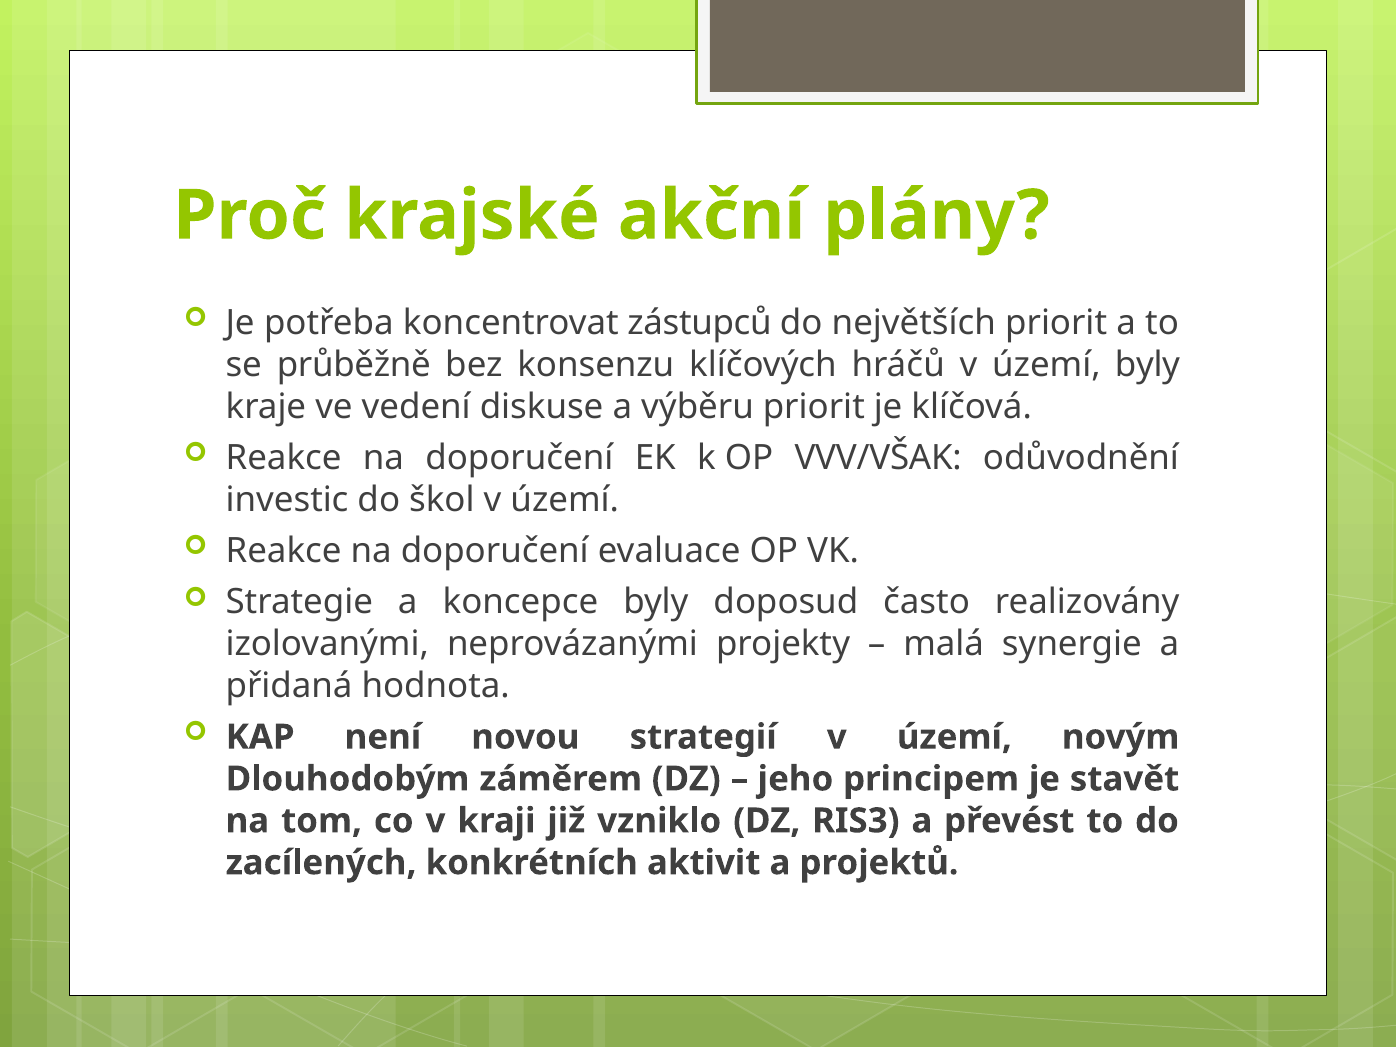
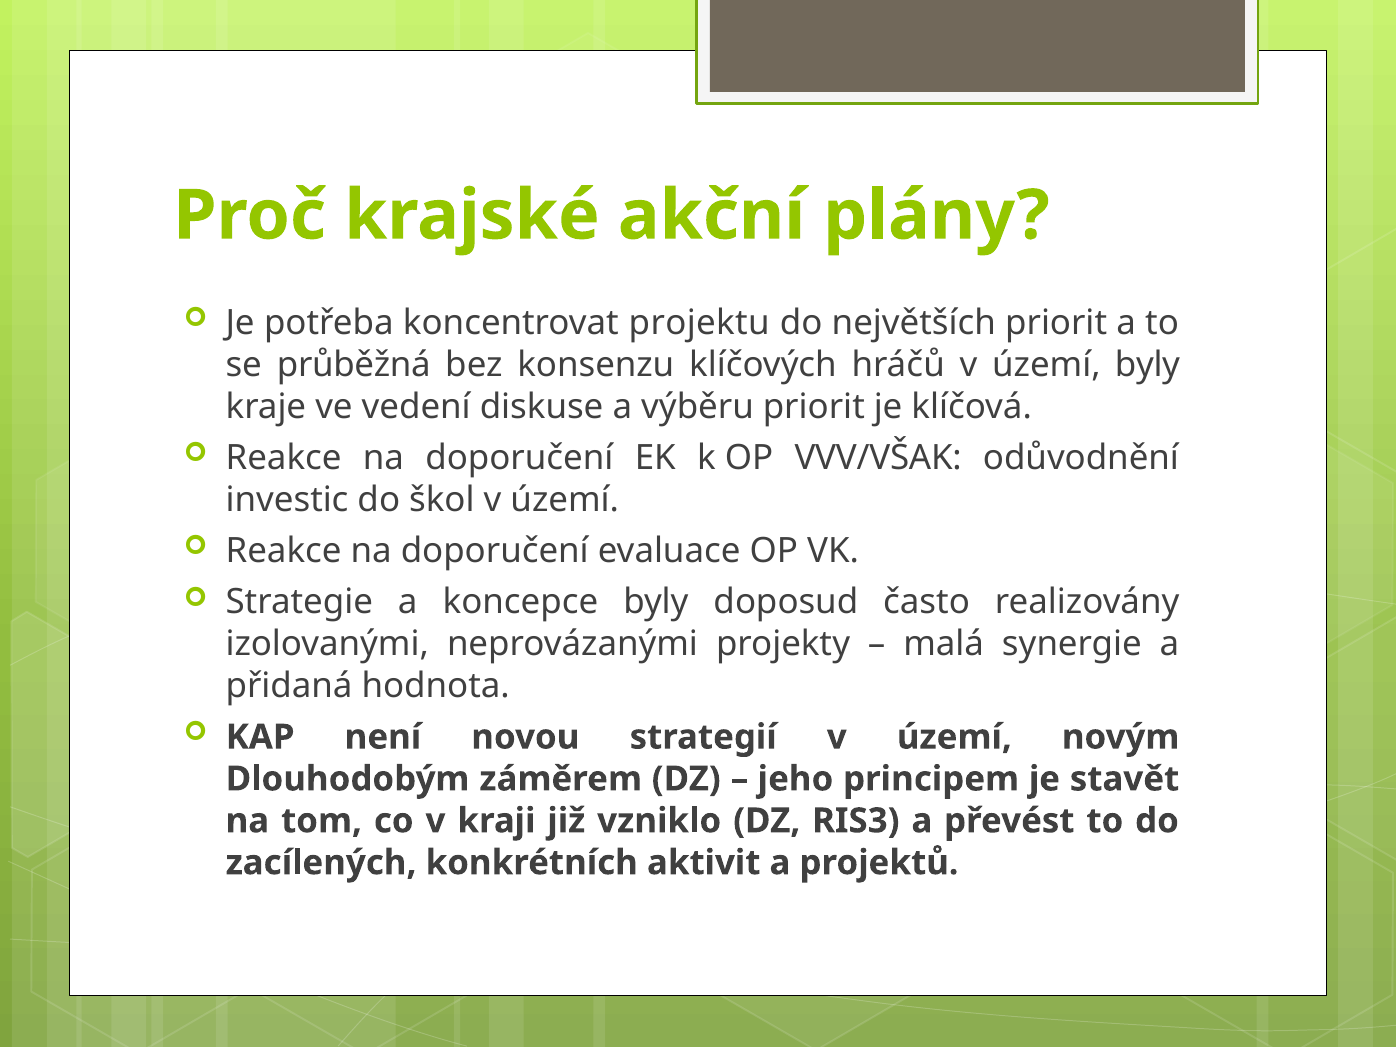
zástupců: zástupců -> projektu (699, 323)
průběžně: průběžně -> průběžná (354, 365)
